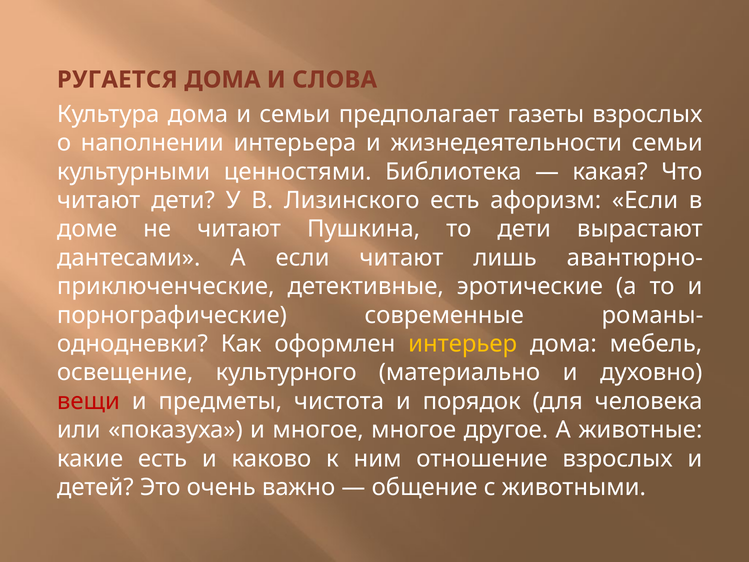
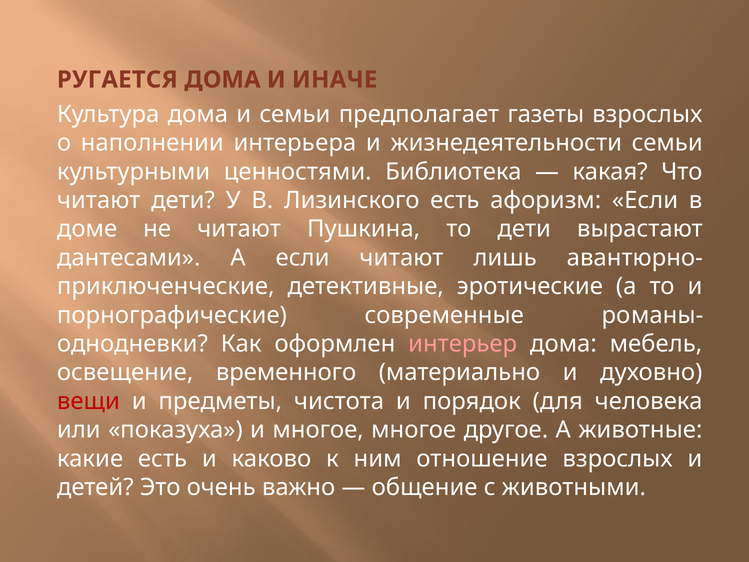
СЛОВА: СЛОВА -> ИНАЧЕ (335, 80)
интерьер colour: yellow -> pink (463, 344)
культурного: культурного -> временного (286, 372)
